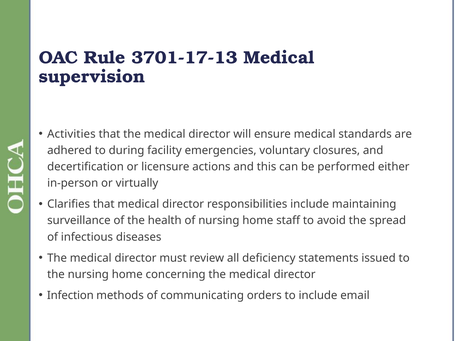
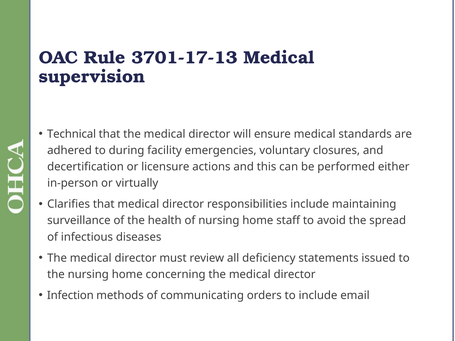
Activities: Activities -> Technical (72, 134)
